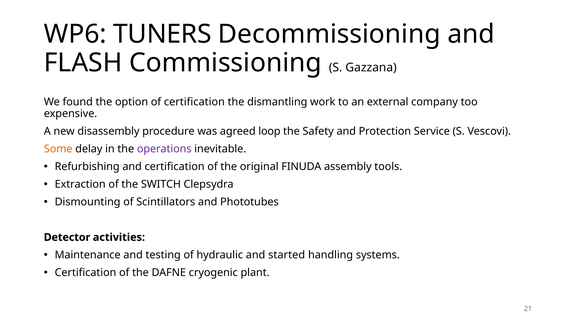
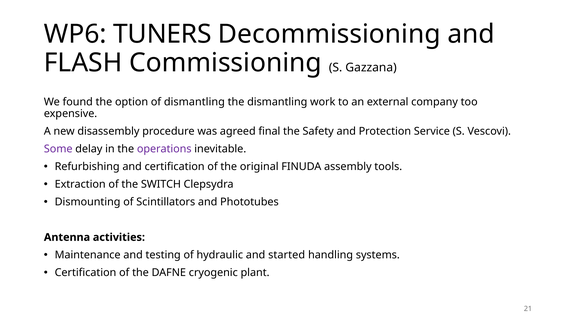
of certification: certification -> dismantling (194, 102)
loop: loop -> final (269, 131)
Some colour: orange -> purple (58, 149)
Detector: Detector -> Antenna (67, 237)
